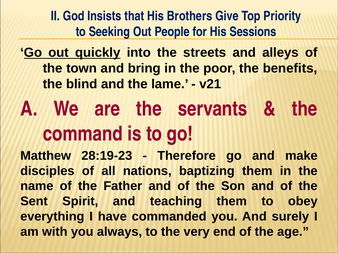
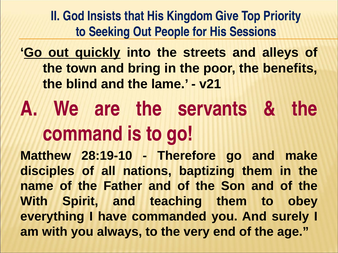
Brothers: Brothers -> Kingdom (190, 16)
28:19-23: 28:19-23 -> 28:19-10 (107, 156)
Sent: Sent -> With (34, 202)
